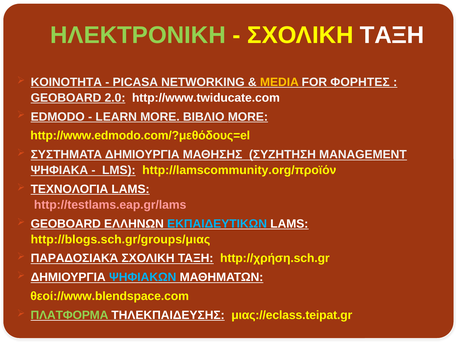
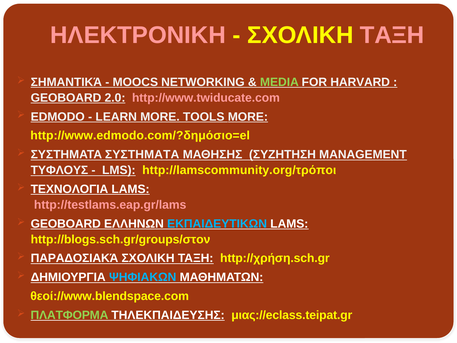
ΗΛΕΚΤΡΟΝΙΚΗ colour: light green -> pink (138, 35)
ΤΑΞΗ colour: white -> pink (392, 35)
ΚΟΙΝΟΤΗΤΑ: ΚΟΙΝΟΤΗΤΑ -> ΣΗΜΑΝΤΙΚΆ (66, 82)
PICASA: PICASA -> MOOCS (135, 82)
MEDIA colour: yellow -> light green (279, 82)
ΦΟΡΗΤΕΣ: ΦΟΡΗΤΕΣ -> HARVARD (360, 82)
http://www.twiducate.com colour: white -> pink (206, 98)
ΒΙΒΛΙΟ: ΒΙΒΛΙΟ -> TOOLS (204, 117)
http://www.edmodo.com/?μεθόδους=el: http://www.edmodo.com/?μεθόδους=el -> http://www.edmodo.com/?δημόσιο=el (140, 136)
ΣΥΣΤΗΜΑΤΑ ΔΗΜΙΟΥΡΓΙΑ: ΔΗΜΙΟΥΡΓΙΑ -> ΣΥΣΤΗΜΑΤΑ (142, 154)
ΨΗΦΙΑΚΑ: ΨΗΦΙΑΚΑ -> ΤΥΦΛΟΥΣ (59, 170)
http://lamscommunity.org/προϊόν: http://lamscommunity.org/προϊόν -> http://lamscommunity.org/τρόποι (239, 170)
http://blogs.sch.gr/groups/μιας: http://blogs.sch.gr/groups/μιας -> http://blogs.sch.gr/groups/στον (121, 239)
